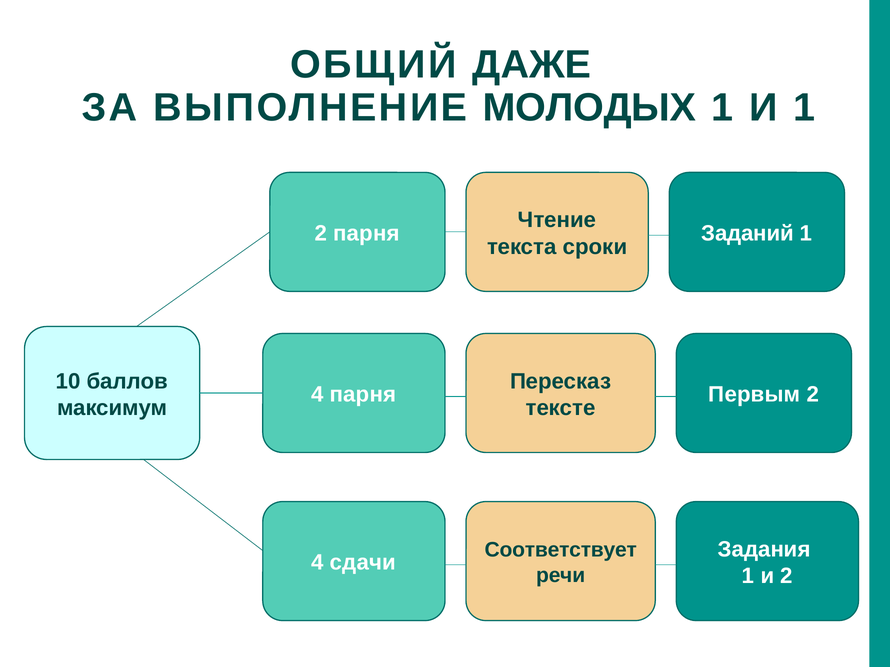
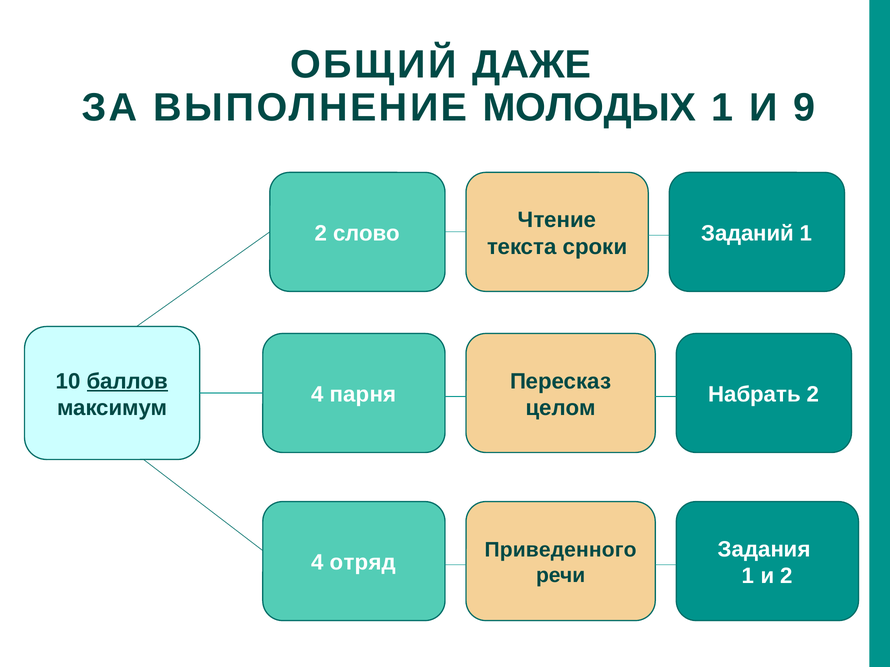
И 1: 1 -> 9 (804, 108)
2 парня: парня -> слово (367, 234)
баллов underline: none -> present (127, 381)
Первым: Первым -> Набрать (755, 395)
тексте: тексте -> целом (561, 408)
Соответствует: Соответствует -> Приведенного (561, 550)
сдачи: сдачи -> отряд (363, 563)
